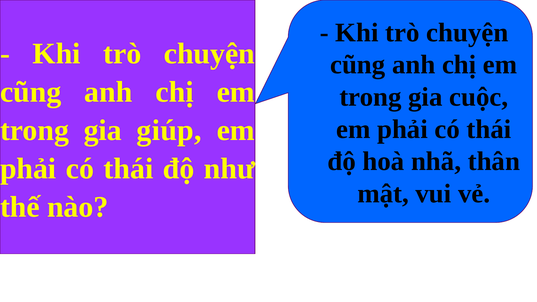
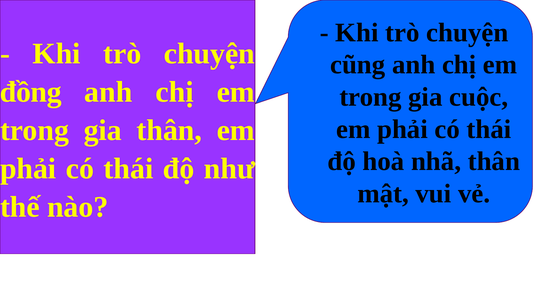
cũng: cũng -> đồng (31, 92)
gia giúp: giúp -> thân (169, 130)
